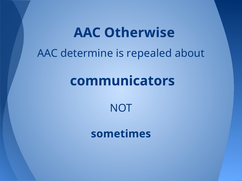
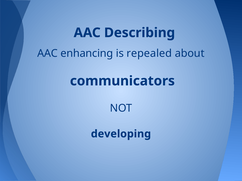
Otherwise: Otherwise -> Describing (140, 33)
determine: determine -> enhancing (87, 54)
sometimes: sometimes -> developing (121, 134)
